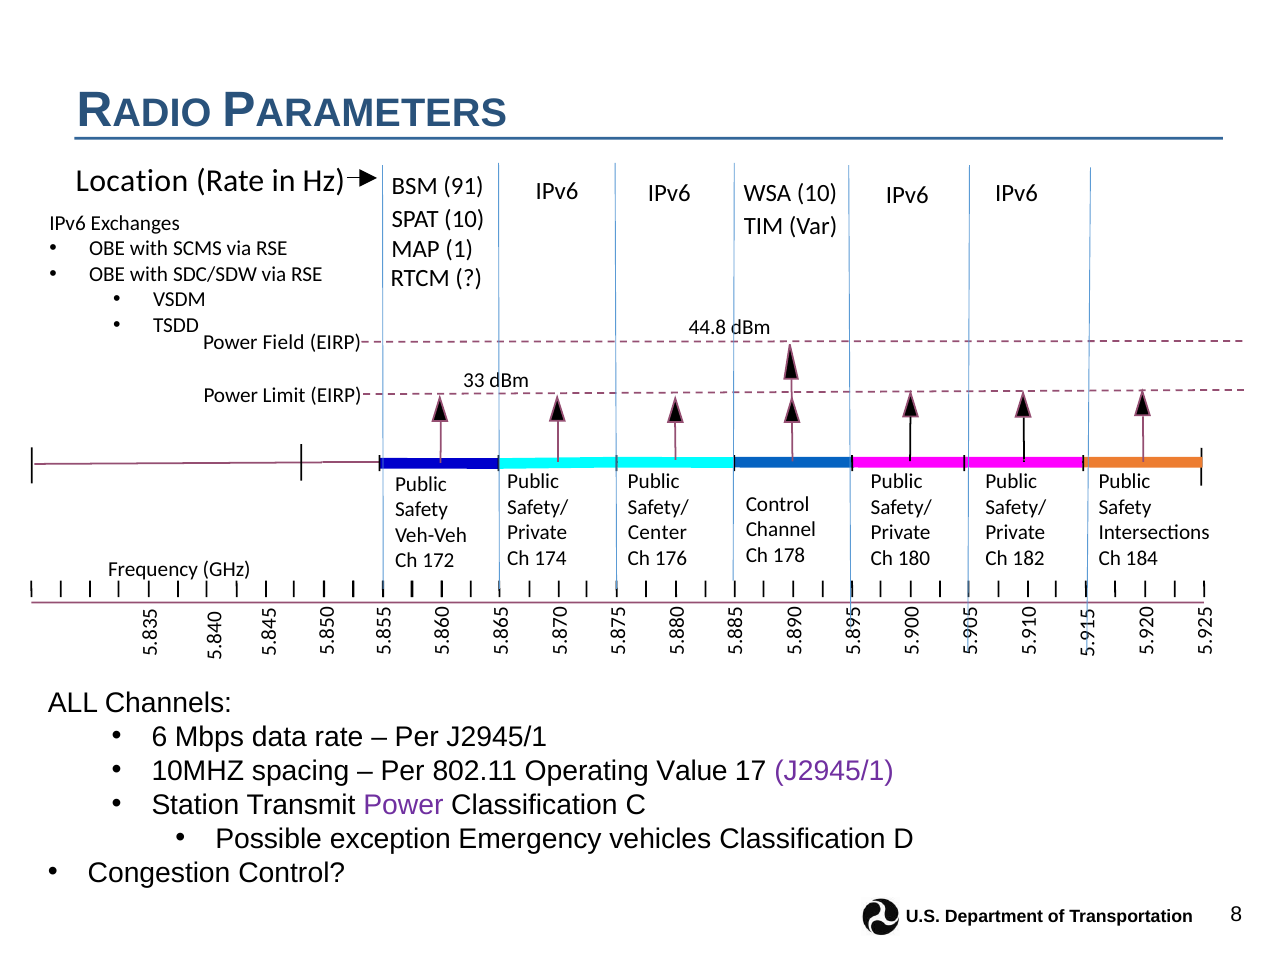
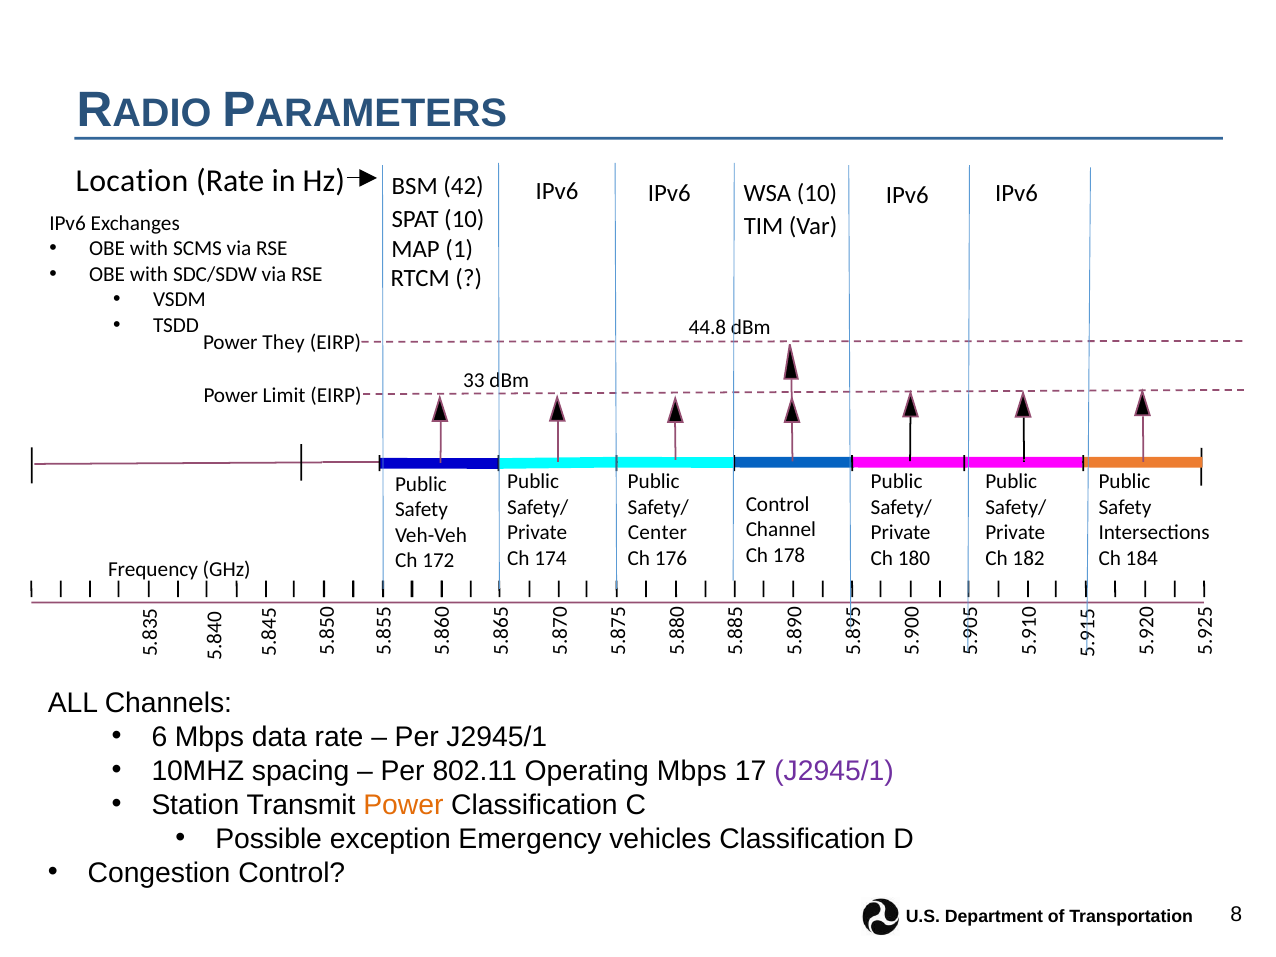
91: 91 -> 42 (464, 186)
Field: Field -> They (284, 342)
Operating Value: Value -> Mbps (692, 771)
Power colour: purple -> orange (403, 805)
